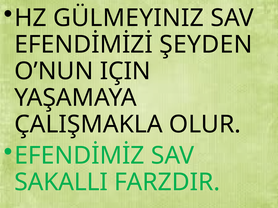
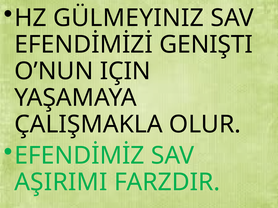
ŞEYDEN: ŞEYDEN -> GENIŞTI (206, 45)
SAKALLI: SAKALLI -> AŞIRIMI (61, 183)
